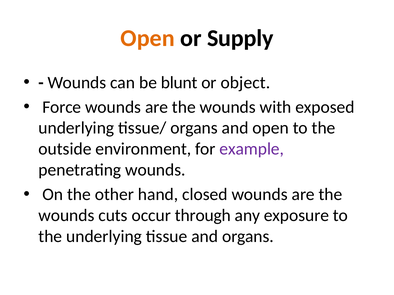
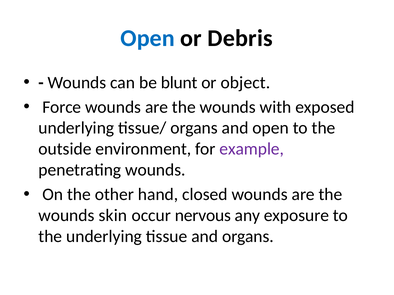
Open colour: orange -> blue (148, 38)
Supply: Supply -> Debris (240, 38)
cuts: cuts -> skin (113, 216)
through: through -> nervous (203, 216)
